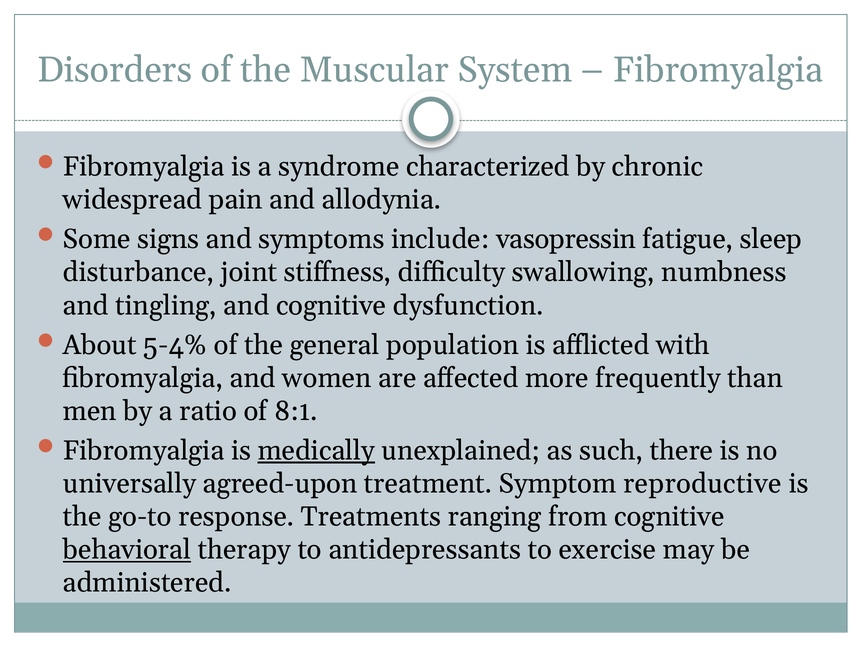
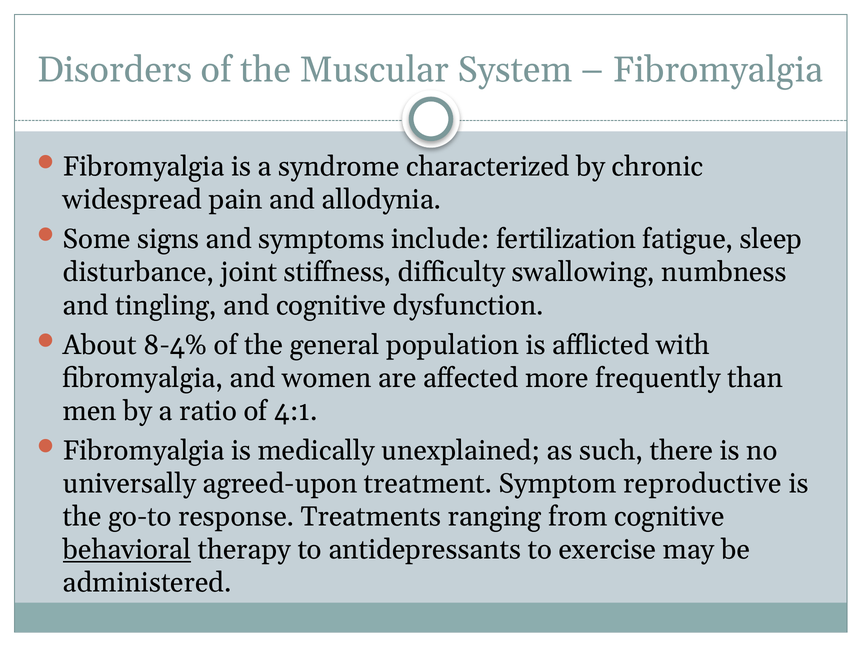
vasopressin: vasopressin -> fertilization (566, 239)
5-4%: 5-4% -> 8-4% (175, 345)
8:1: 8:1 -> 4:1 (296, 411)
medically underline: present -> none (316, 450)
